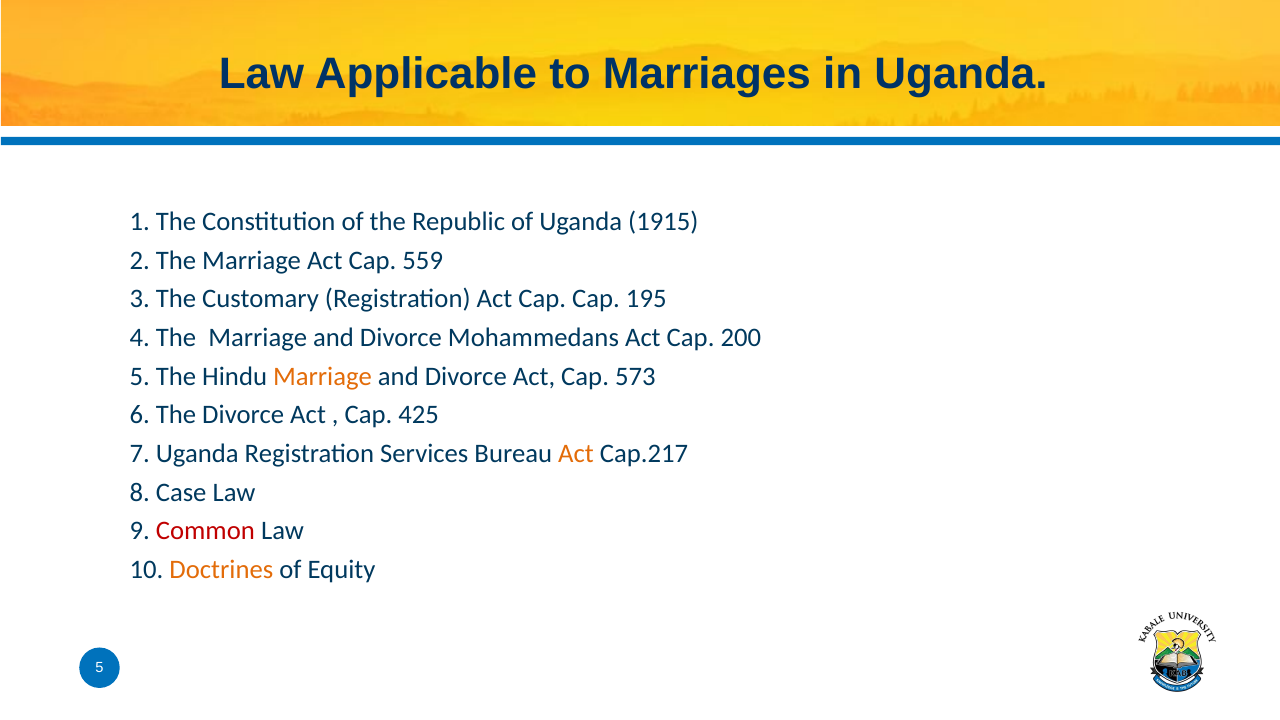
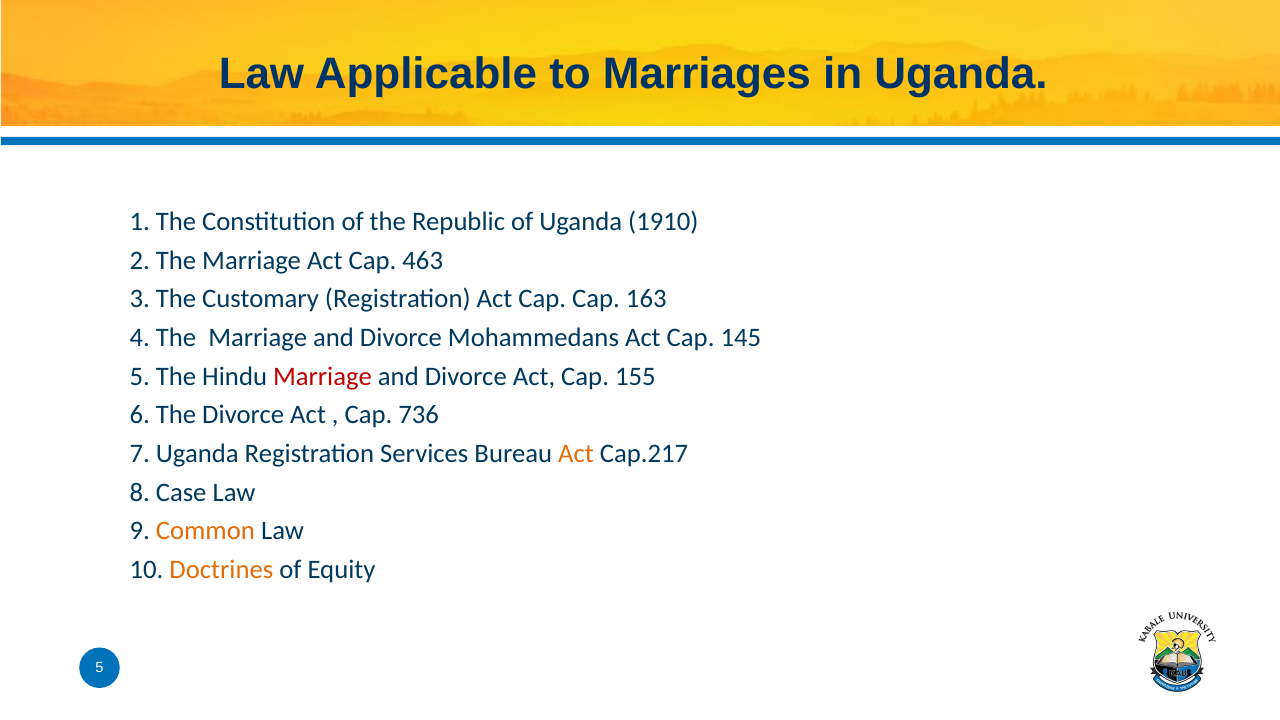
1915: 1915 -> 1910 (663, 222)
559: 559 -> 463 (423, 260)
195: 195 -> 163 (646, 299)
200: 200 -> 145 (741, 338)
Marriage colour: orange -> red (322, 376)
573: 573 -> 155 (635, 376)
425: 425 -> 736 (419, 415)
Common colour: red -> orange (205, 531)
